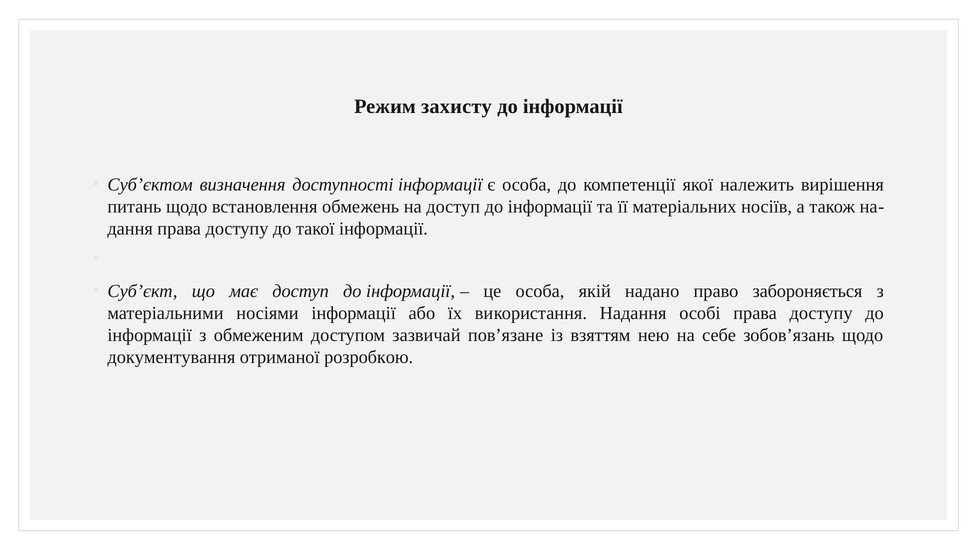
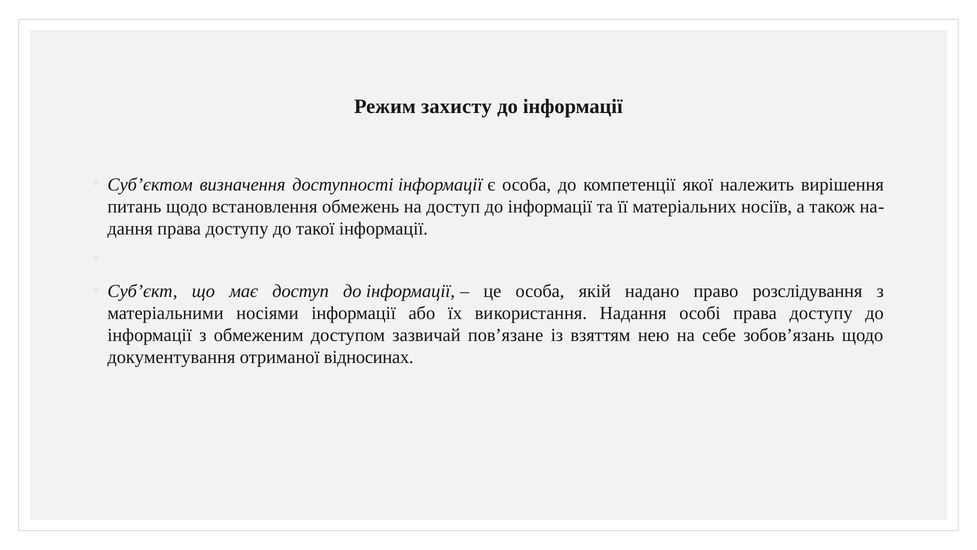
забороняється: забороняється -> розслідування (807, 291)
розробкою: розробкою -> відносинах (369, 357)
